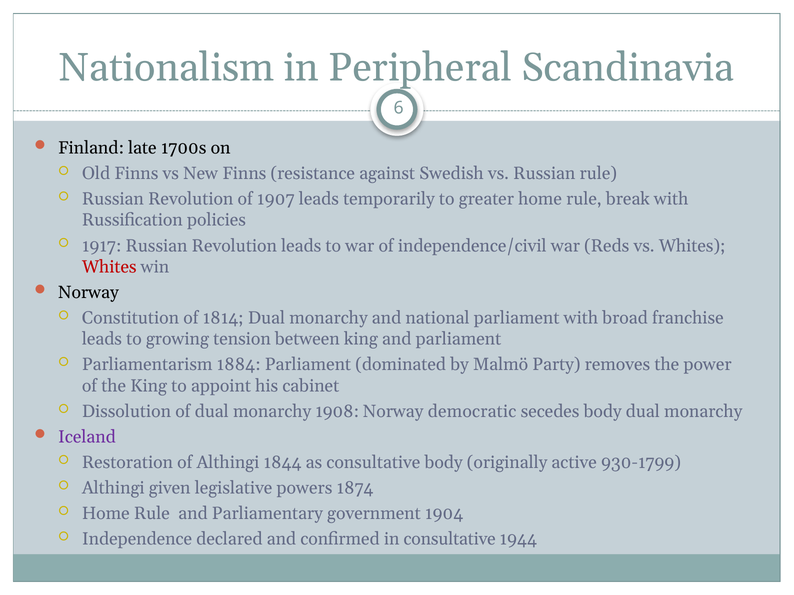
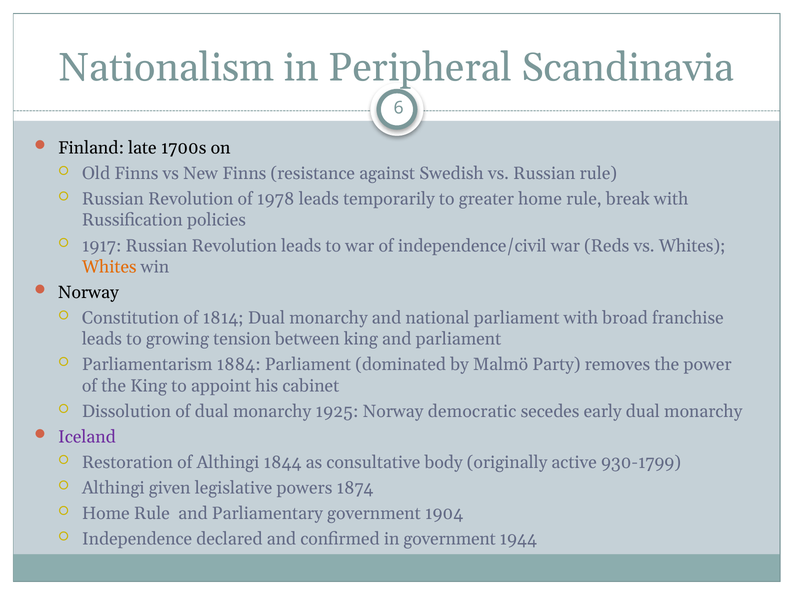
1907: 1907 -> 1978 (276, 199)
Whites colour: red -> orange (109, 267)
1908: 1908 -> 1925 (337, 412)
secedes body: body -> early (603, 412)
in consultative: consultative -> government (450, 540)
